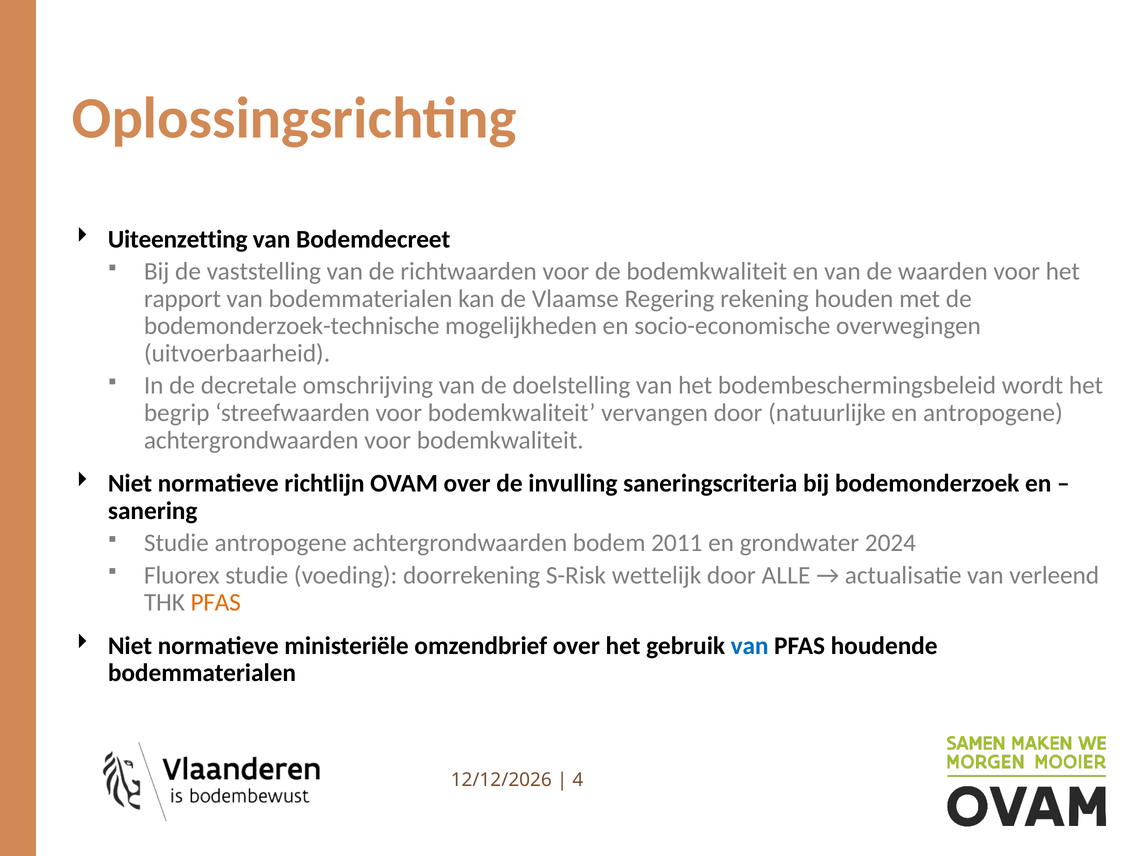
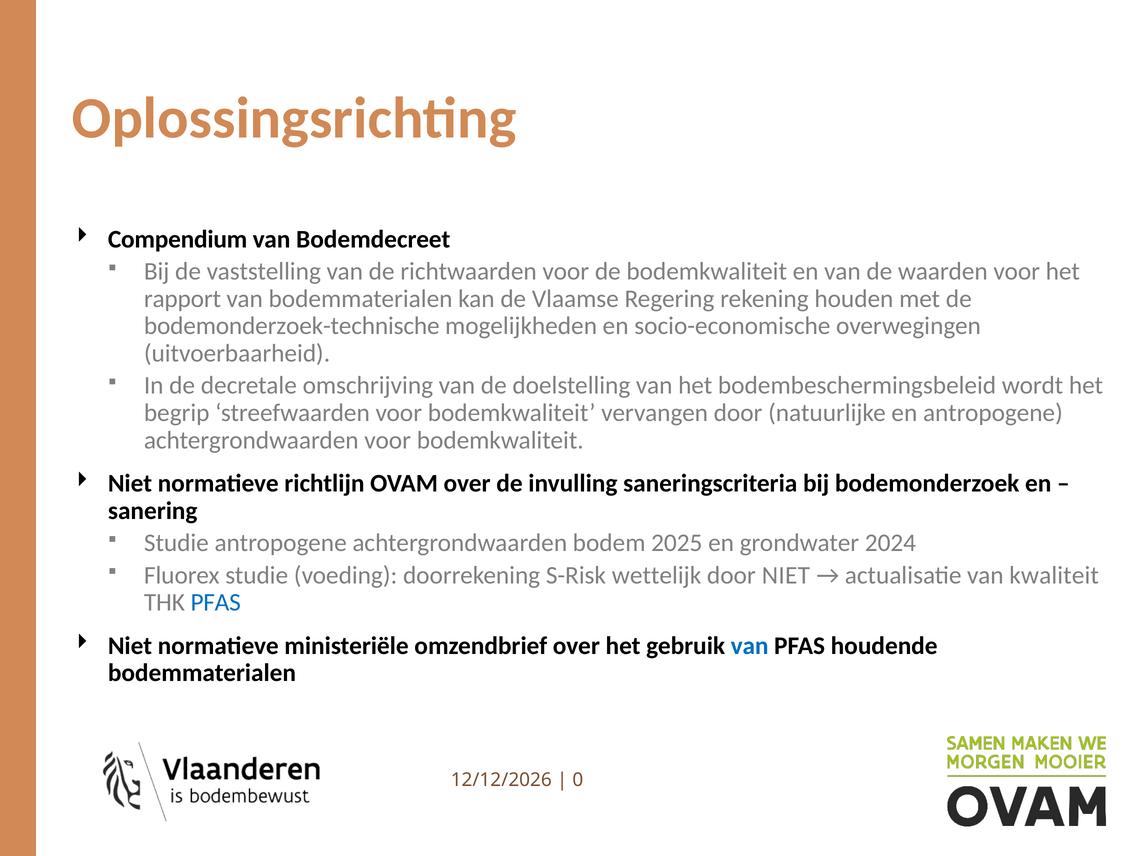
Uiteenzetting: Uiteenzetting -> Compendium (178, 239)
2011: 2011 -> 2025 (677, 543)
door ALLE: ALLE -> NIET (786, 575)
verleend: verleend -> kwaliteit (1054, 575)
PFAS colour: orange -> blue (216, 603)
4: 4 -> 0 (578, 780)
